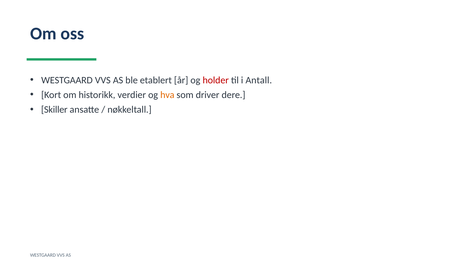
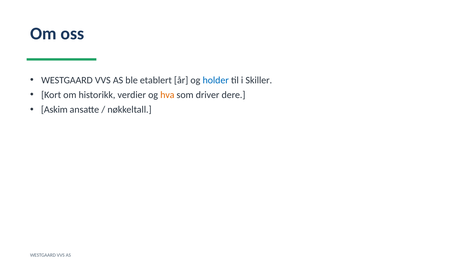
holder colour: red -> blue (216, 80)
Antall: Antall -> Skiller (259, 80)
Skiller: Skiller -> Askim (54, 110)
